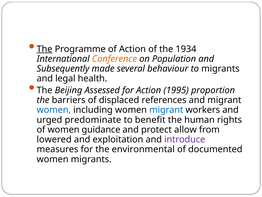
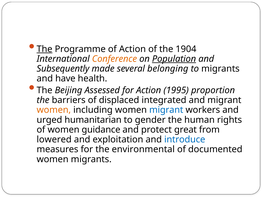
1934: 1934 -> 1904 (186, 49)
Population underline: none -> present (174, 59)
behaviour: behaviour -> belonging (168, 69)
legal: legal -> have (65, 78)
references: references -> integrated (164, 100)
women colour: blue -> orange (54, 110)
predominate: predominate -> humanitarian (93, 120)
benefit: benefit -> gender (150, 120)
allow: allow -> great (185, 129)
introduce colour: purple -> blue (185, 139)
